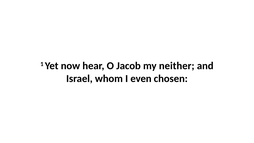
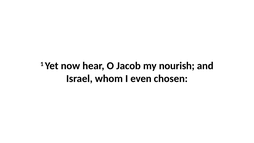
neither: neither -> nourish (177, 66)
